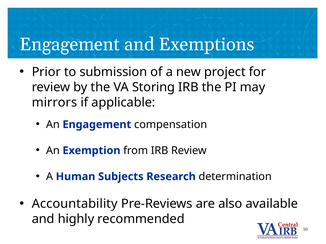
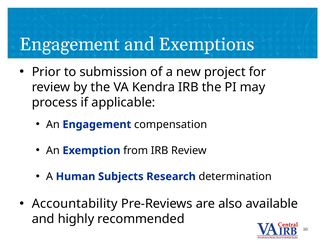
Storing: Storing -> Kendra (153, 87)
mirrors: mirrors -> process (55, 103)
